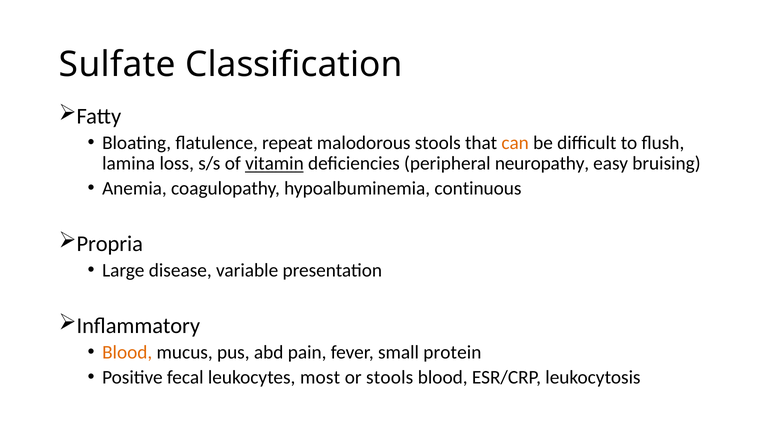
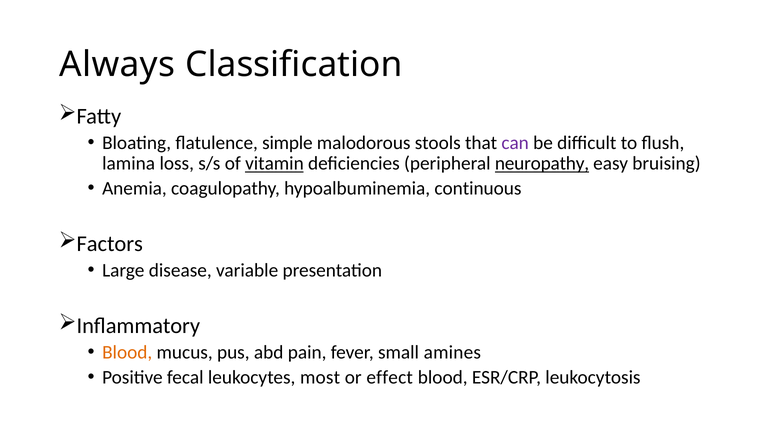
Sulfate: Sulfate -> Always (117, 65)
repeat: repeat -> simple (287, 143)
can colour: orange -> purple (515, 143)
neuropathy underline: none -> present (542, 163)
Propria: Propria -> Factors (110, 244)
protein: protein -> amines (452, 352)
or stools: stools -> effect (390, 377)
